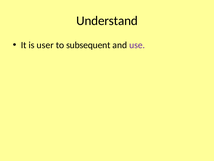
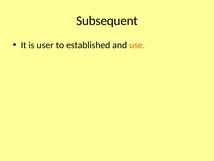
Understand: Understand -> Subsequent (107, 21)
subsequent: subsequent -> established (88, 45)
use colour: purple -> orange (137, 45)
